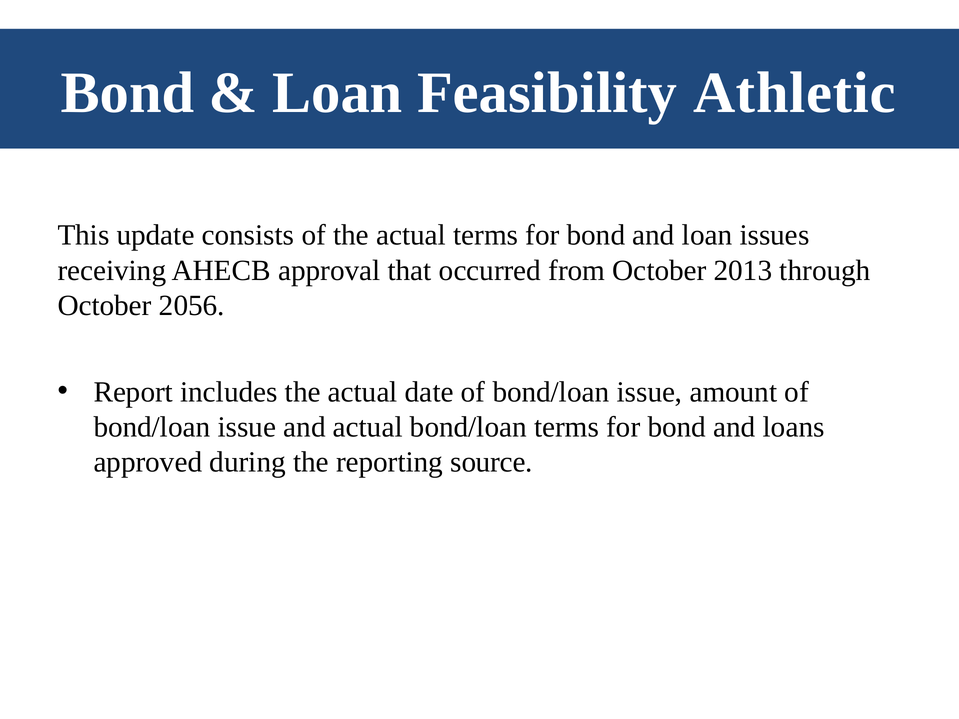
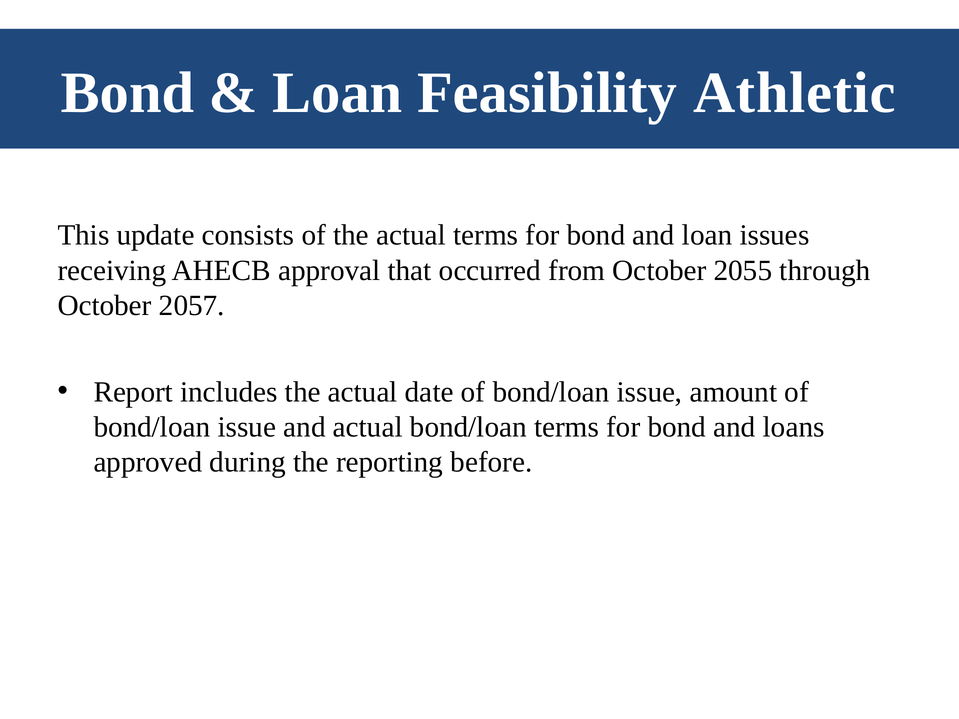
2013: 2013 -> 2055 (743, 271)
2056: 2056 -> 2057 (192, 306)
source: source -> before (491, 462)
